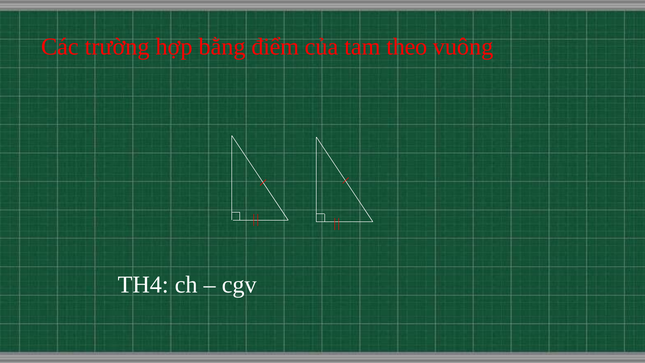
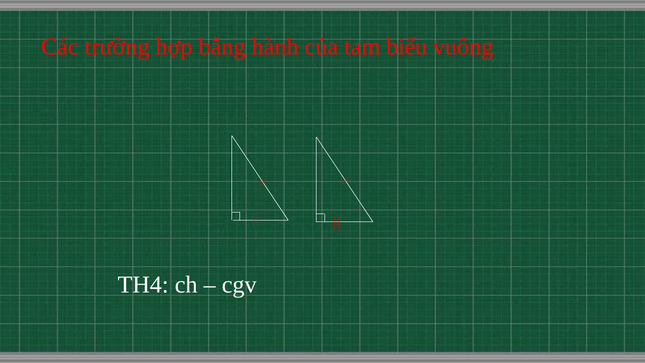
điểm: điểm -> hành (275, 47)
theo: theo -> biểu (407, 47)
